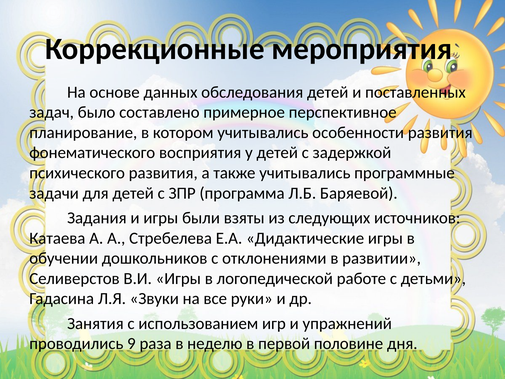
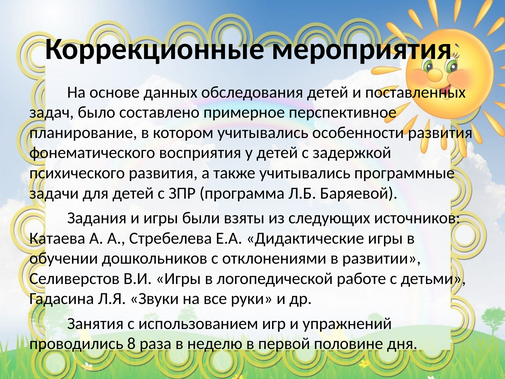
9: 9 -> 8 (131, 343)
